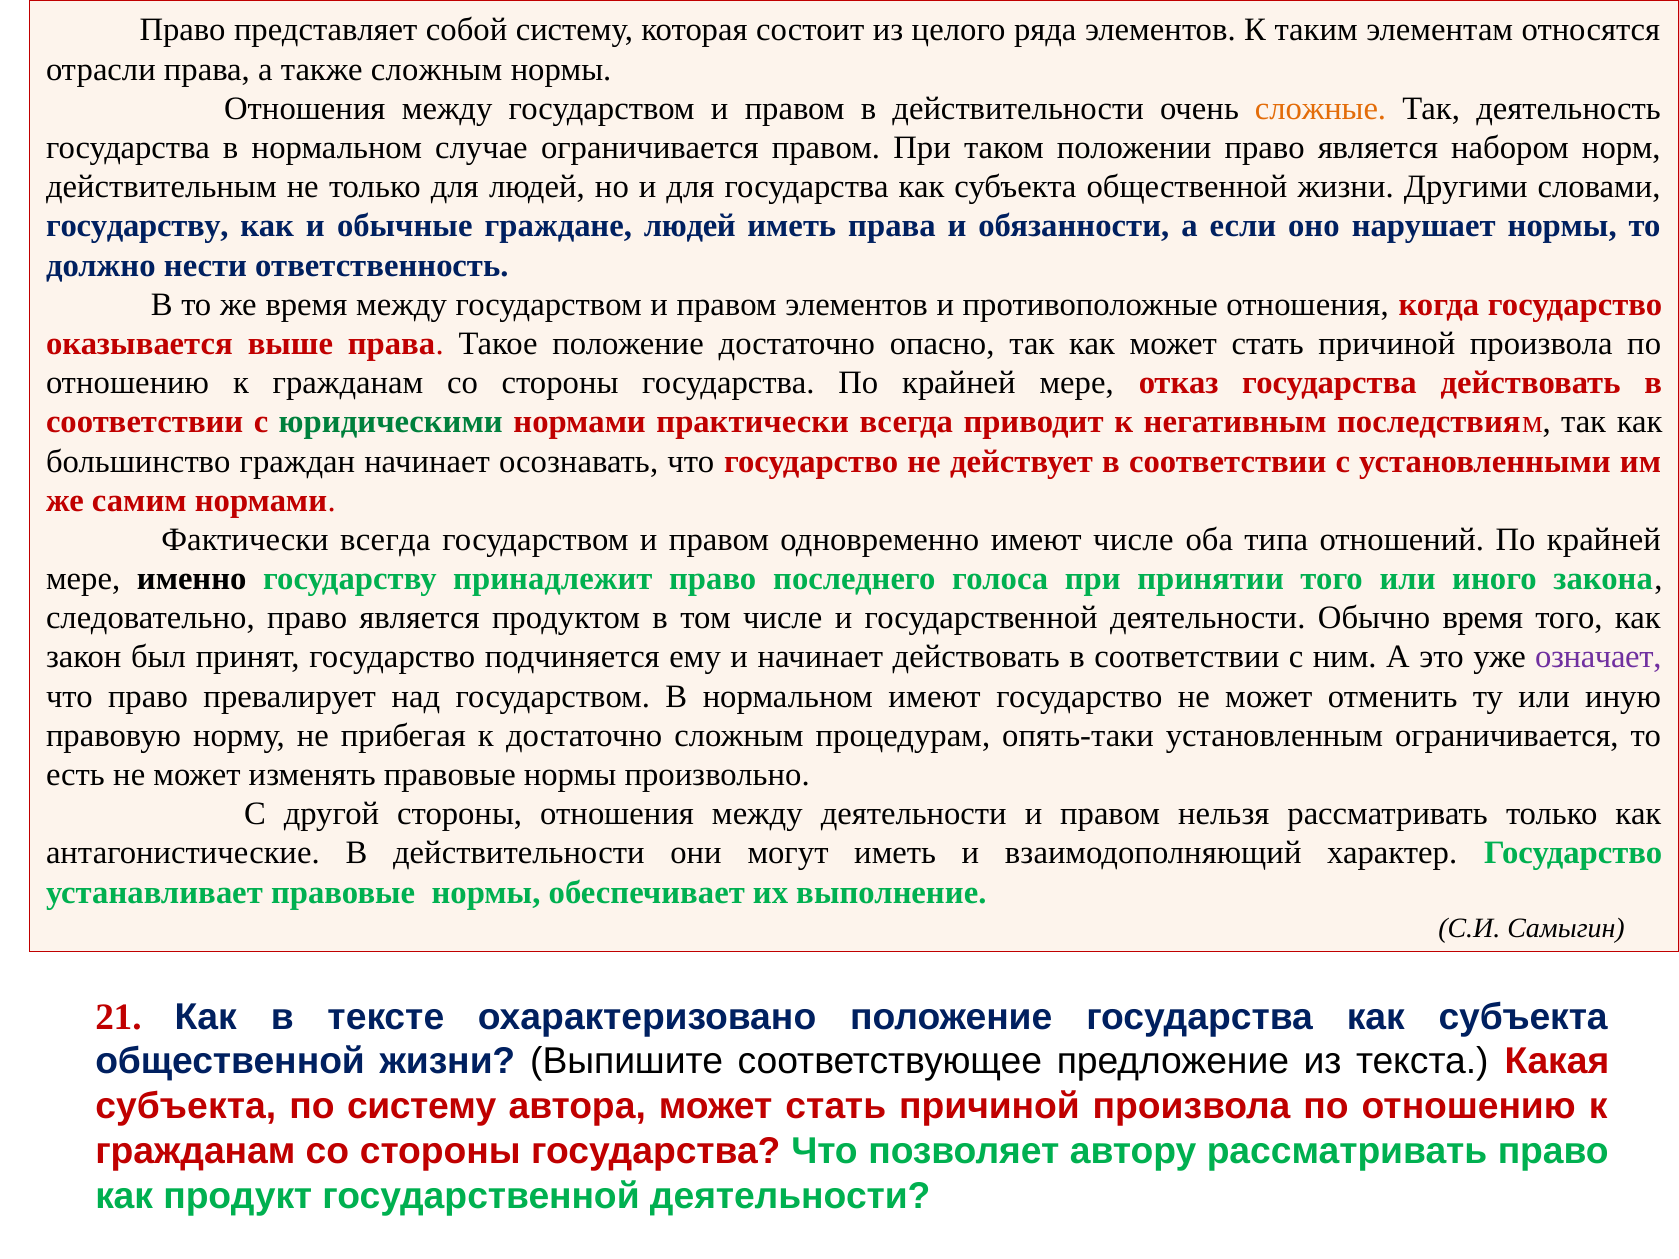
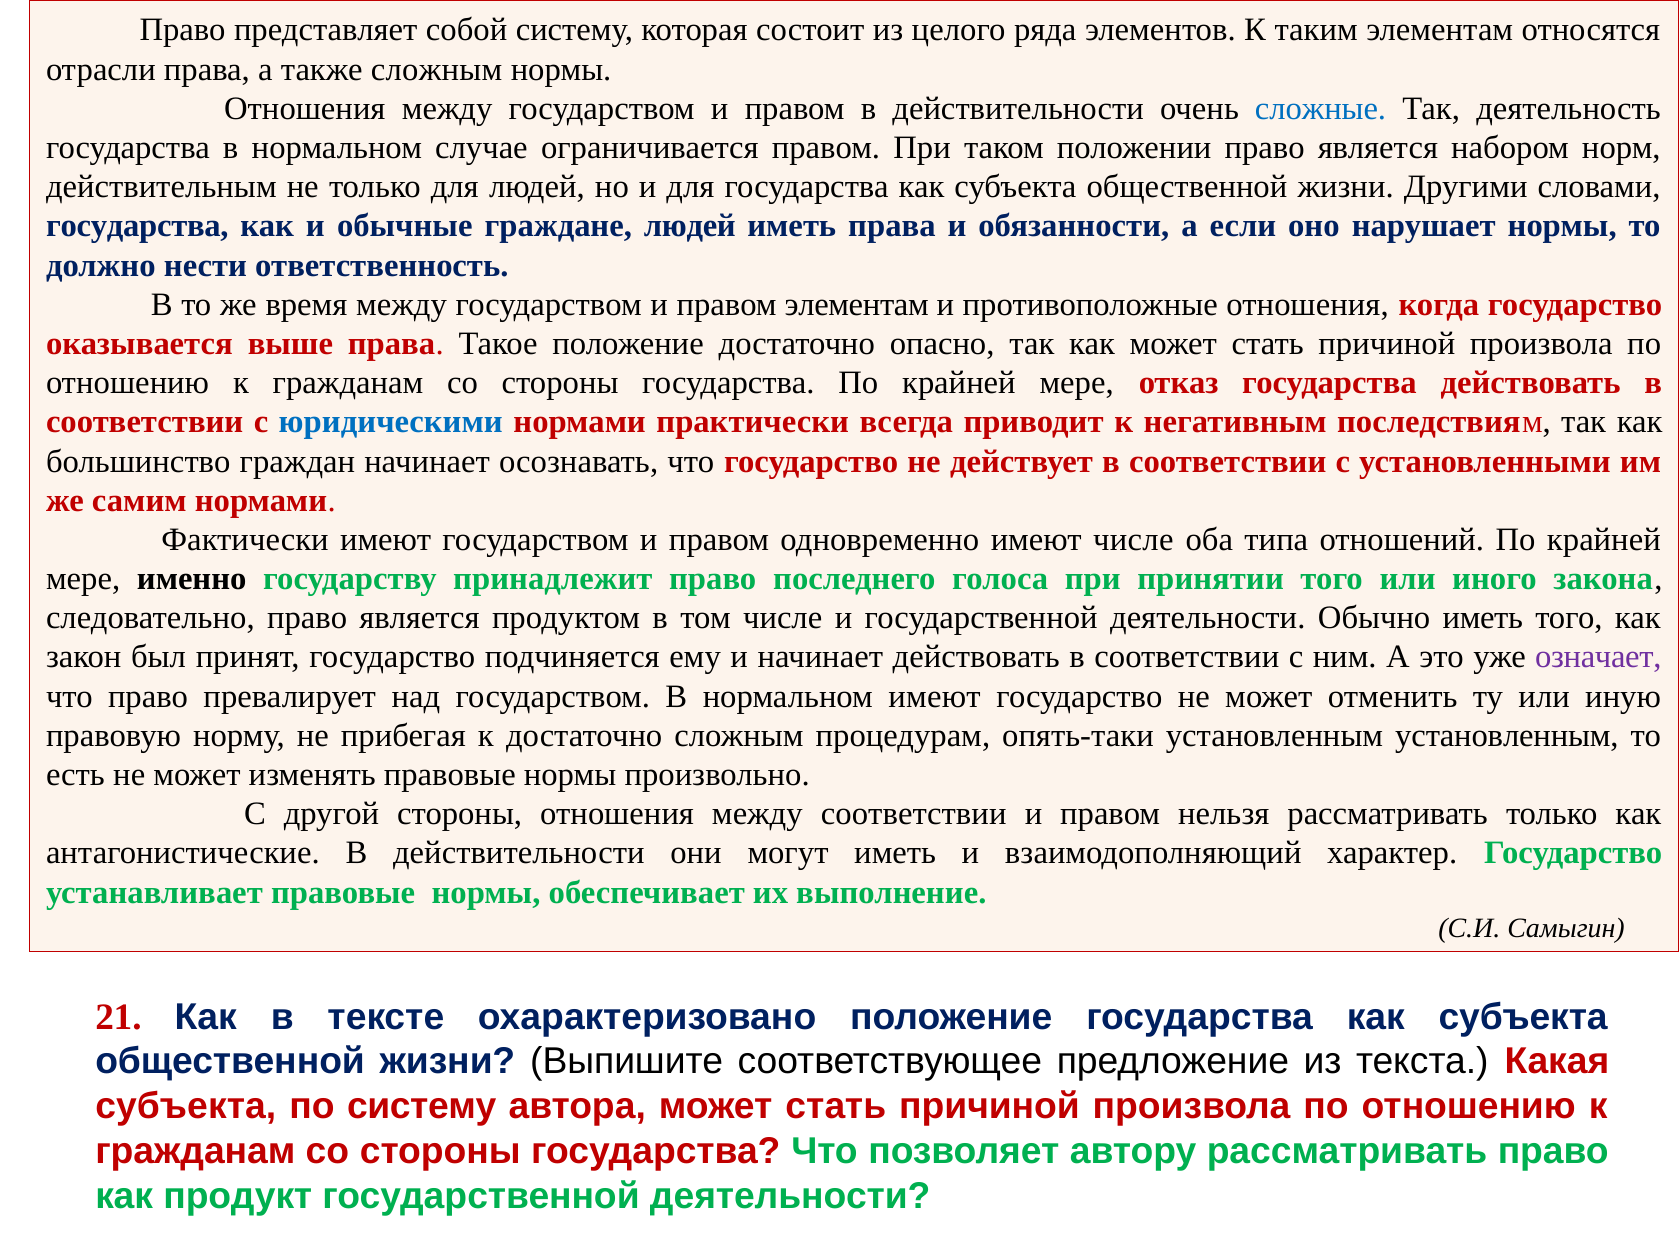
сложные colour: orange -> blue (1321, 109)
государству: государству -> государства (137, 226)
правом элементов: элементов -> элементам (857, 305)
юридическими colour: green -> blue (391, 422)
Фактически всегда: всегда -> имеют (386, 540)
Обычно время: время -> иметь (1483, 618)
установленным ограничивается: ограничивается -> установленным (1507, 736)
между деятельности: деятельности -> соответствии (914, 814)
